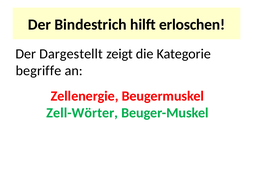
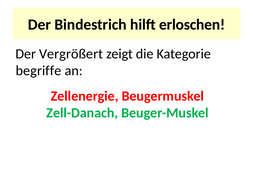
Dargestellt: Dargestellt -> Vergrößert (71, 54)
Zell-Wörter: Zell-Wörter -> Zell-Danach (82, 113)
